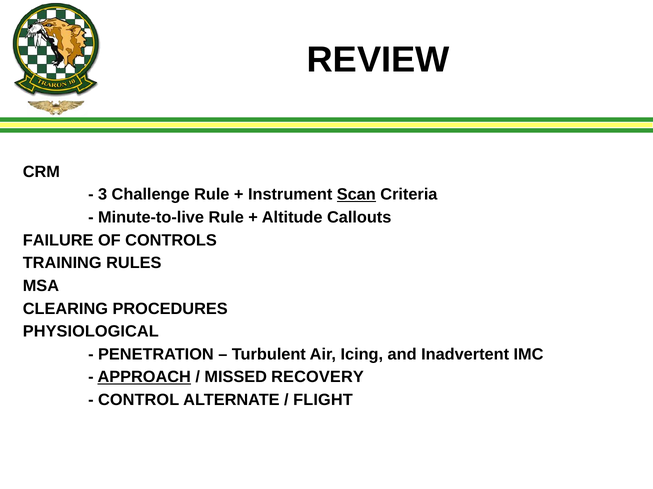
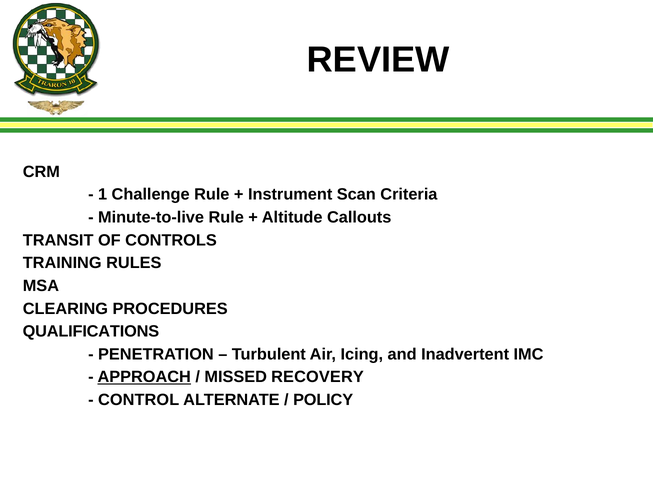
3: 3 -> 1 (103, 195)
Scan underline: present -> none (356, 195)
FAILURE: FAILURE -> TRANSIT (58, 241)
PHYSIOLOGICAL: PHYSIOLOGICAL -> QUALIFICATIONS (91, 332)
FLIGHT: FLIGHT -> POLICY (323, 401)
